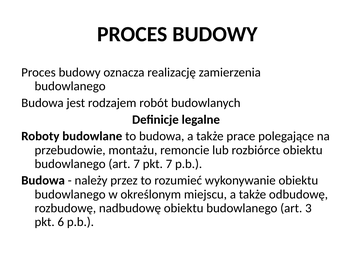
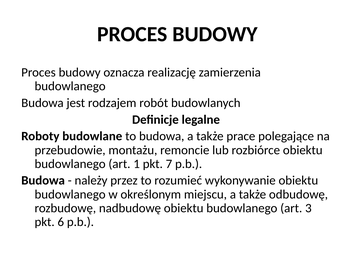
art 7: 7 -> 1 (137, 164)
